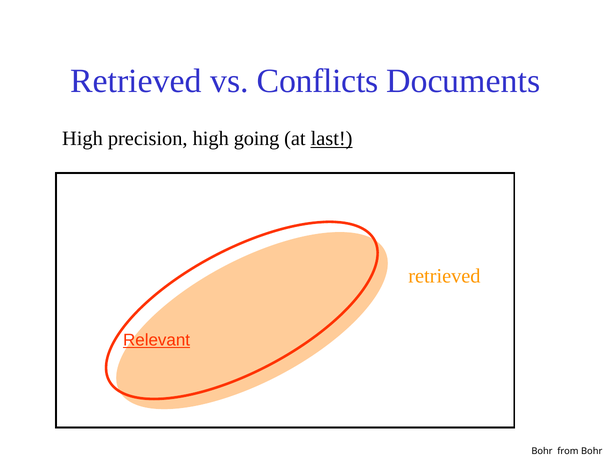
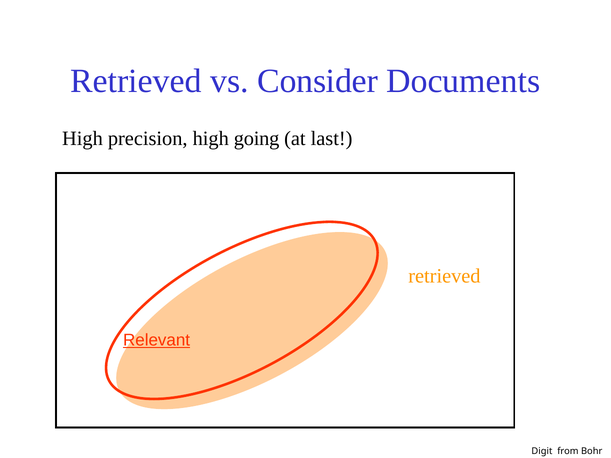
Conflicts: Conflicts -> Consider (318, 81)
last underline: present -> none (332, 139)
Bohr: Bohr -> Digit (542, 451)
